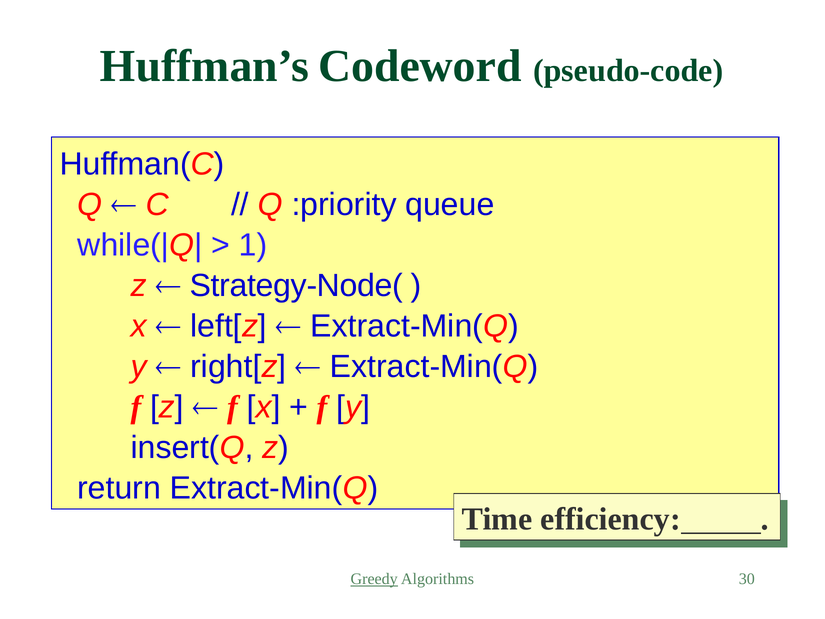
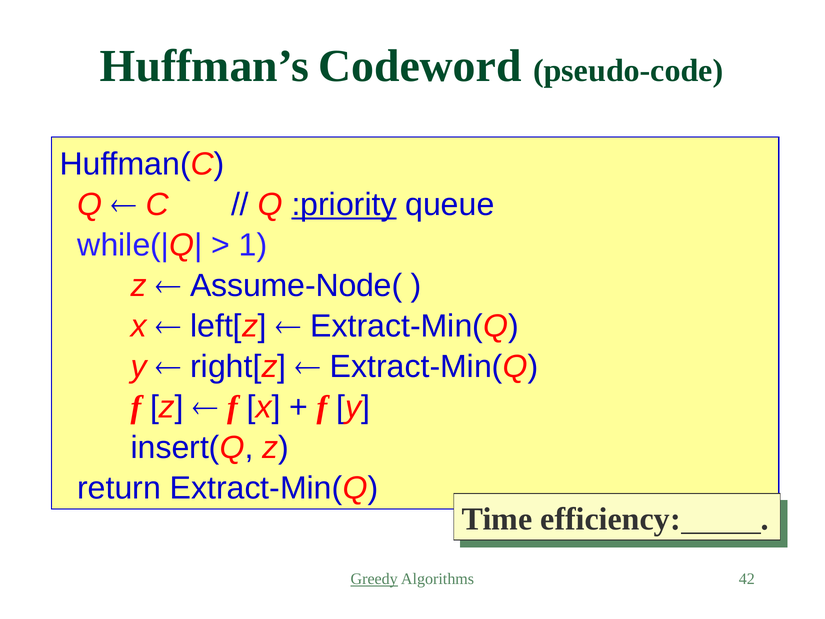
:priority underline: none -> present (344, 205)
Strategy-Node(: Strategy-Node( -> Assume-Node( (296, 286)
30: 30 -> 42 (747, 579)
